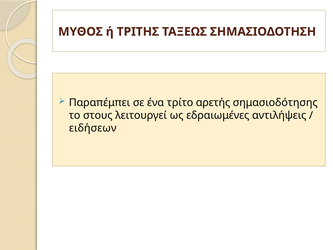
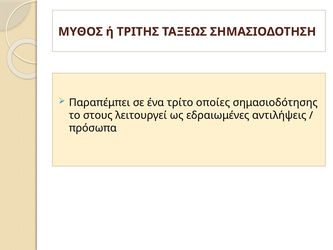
αρετής: αρετής -> οποίες (213, 102)
ειδήσεων: ειδήσεων -> πρόσωπα (93, 128)
